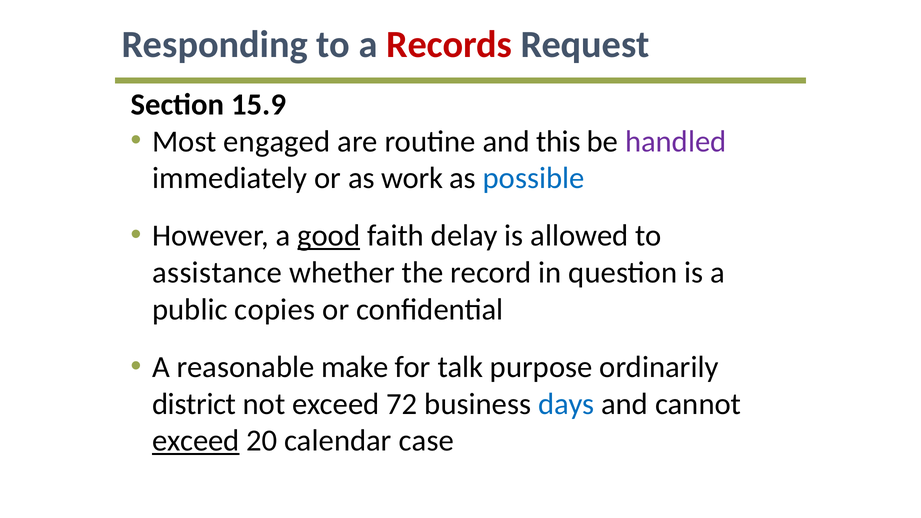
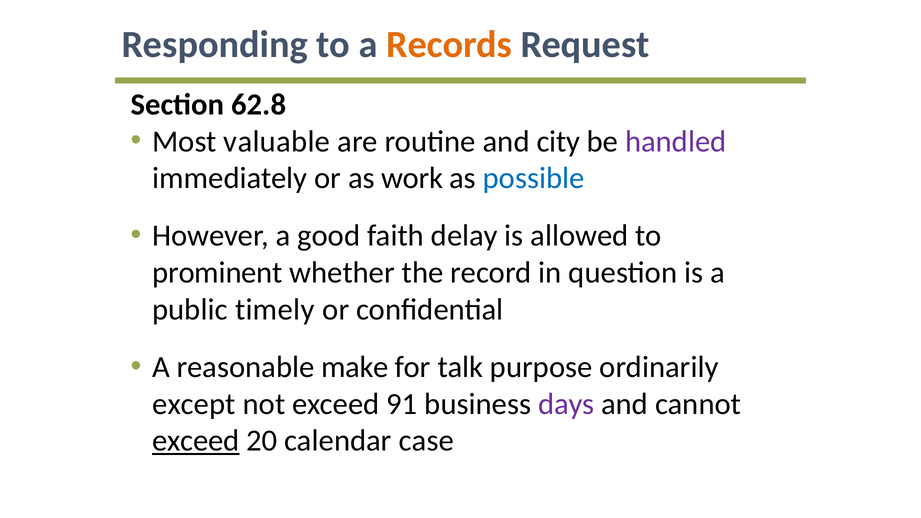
Records colour: red -> orange (449, 45)
15.9: 15.9 -> 62.8 (259, 105)
engaged: engaged -> valuable (277, 141)
this: this -> city (558, 141)
good underline: present -> none (329, 236)
assistance: assistance -> prominent (217, 273)
copies: copies -> timely (275, 310)
district: district -> except (194, 404)
72: 72 -> 91 (402, 404)
days colour: blue -> purple (566, 404)
